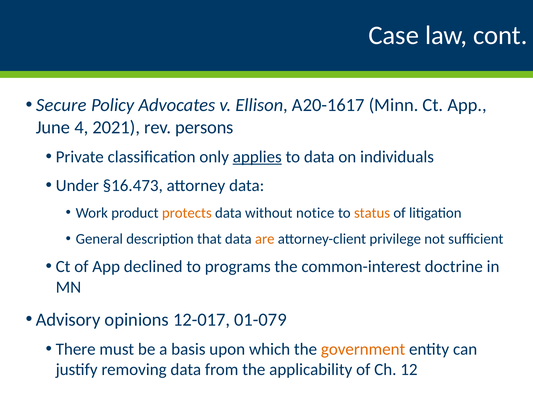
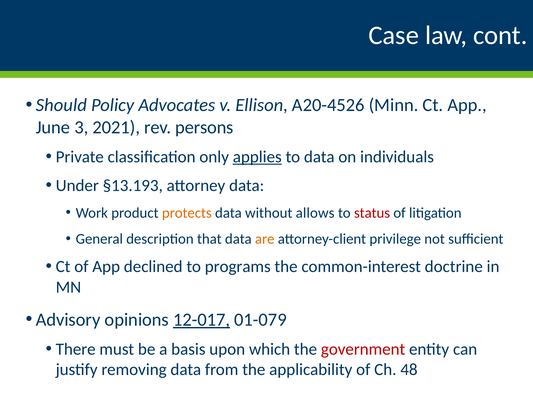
Secure: Secure -> Should (61, 105)
A20-1617: A20-1617 -> A20-4526 (328, 105)
4: 4 -> 3 (81, 127)
§16.473: §16.473 -> §13.193 (133, 186)
notice: notice -> allows (315, 213)
status colour: orange -> red (372, 213)
12-017 underline: none -> present (202, 319)
government colour: orange -> red (363, 349)
12: 12 -> 48 (409, 369)
